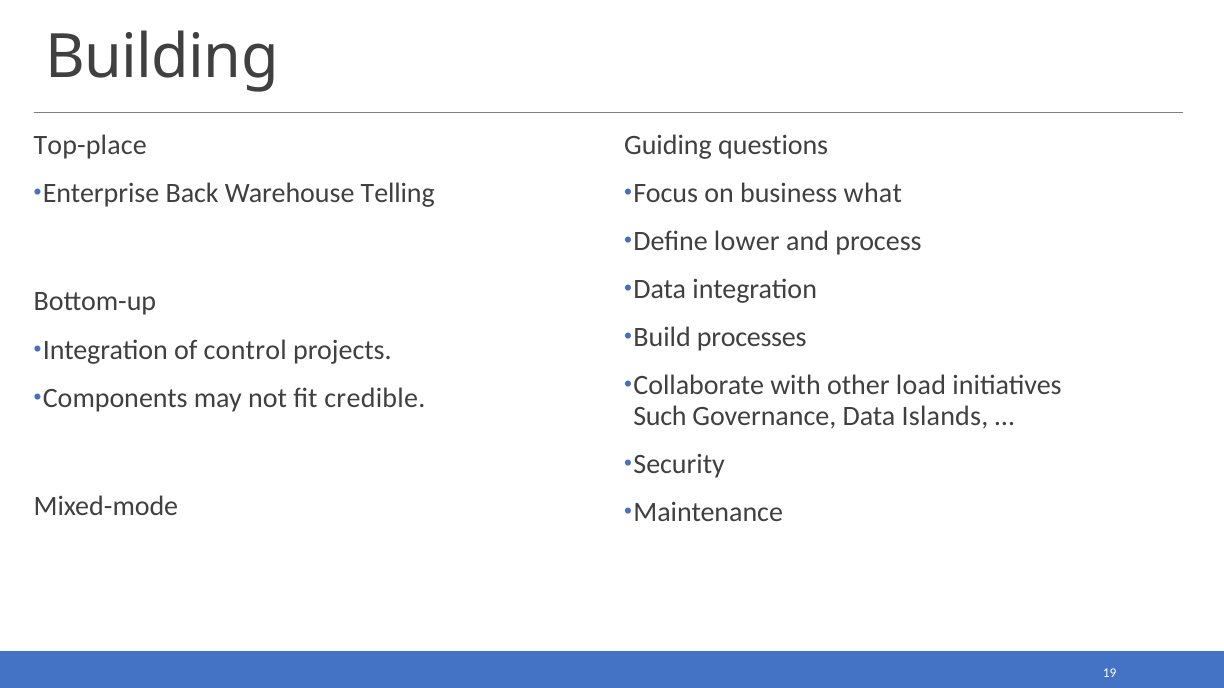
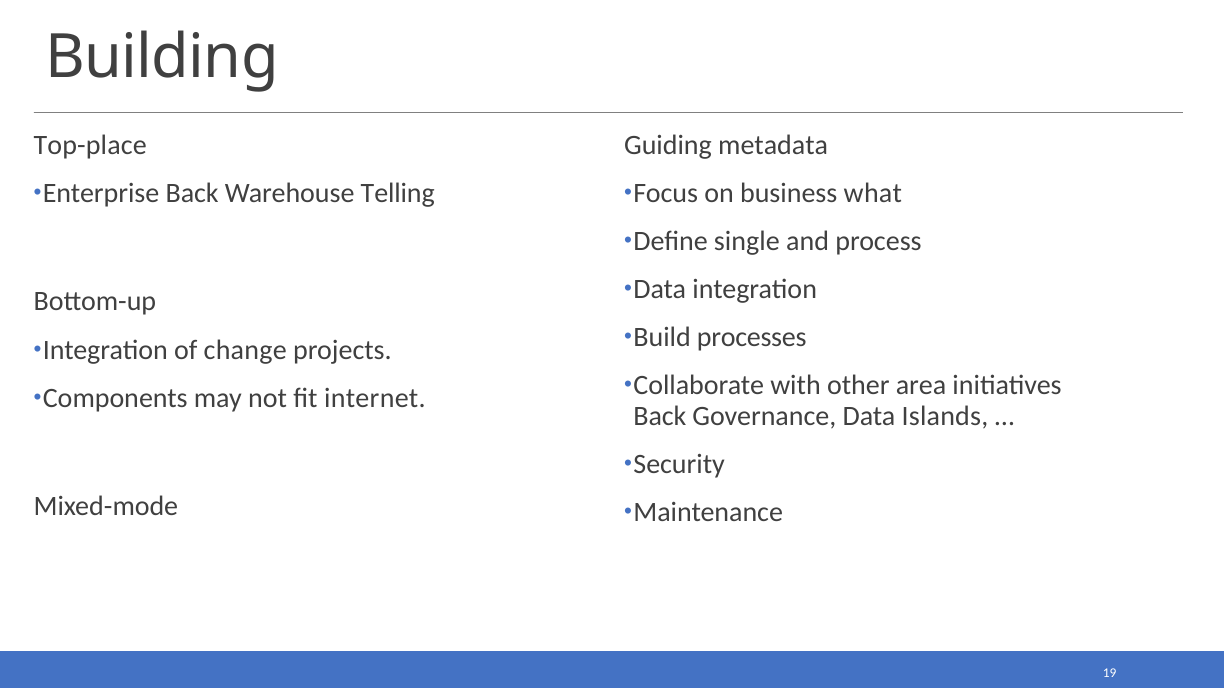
questions: questions -> metadata (773, 145)
lower: lower -> single (747, 241)
control: control -> change (245, 350)
load: load -> area (921, 386)
credible: credible -> internet (375, 398)
Such: Such -> Back (660, 416)
